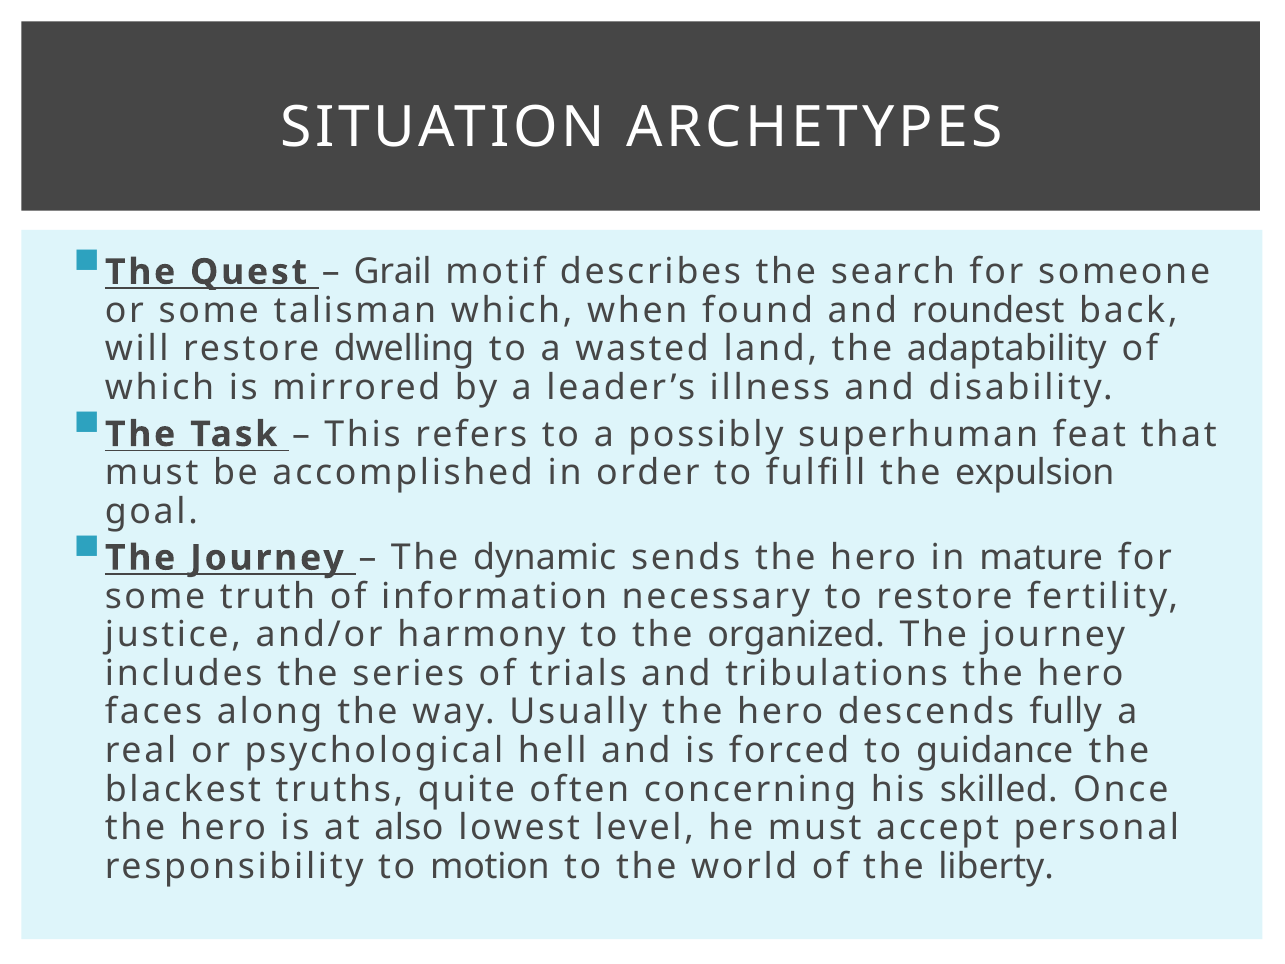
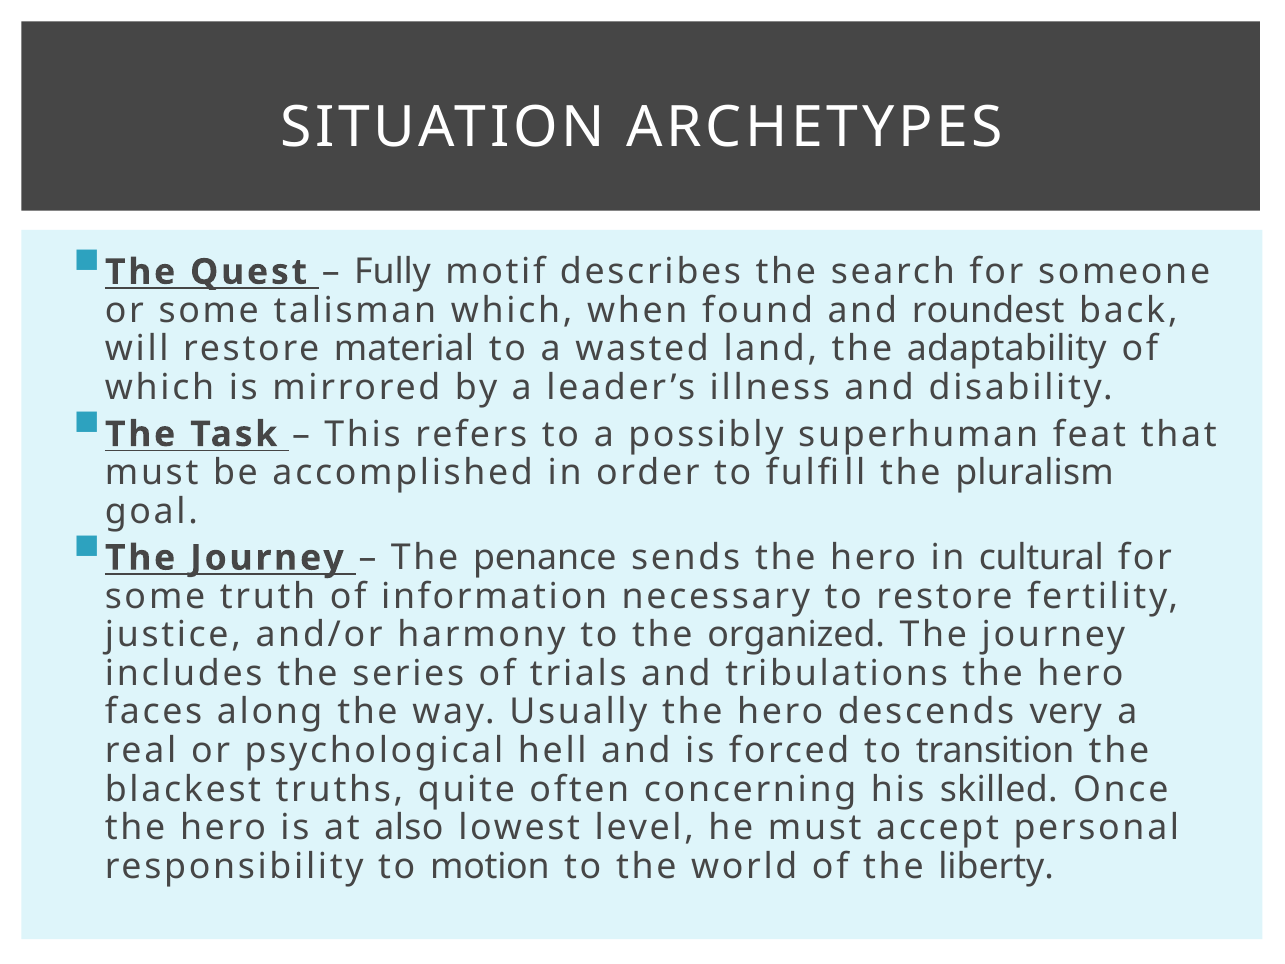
Grail: Grail -> Fully (393, 272)
dwelling: dwelling -> material (404, 349)
expulsion: expulsion -> pluralism (1035, 473)
dynamic: dynamic -> penance (545, 558)
mature: mature -> cultural (1041, 558)
fully: fully -> very (1066, 712)
guidance: guidance -> transition (995, 751)
